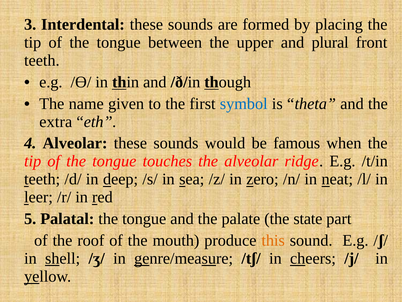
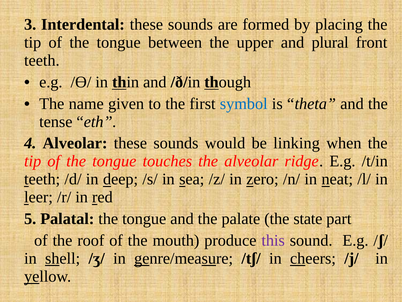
extra: extra -> tense (56, 122)
famous: famous -> linking (297, 143)
this colour: orange -> purple (273, 240)
